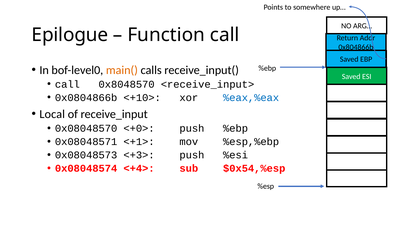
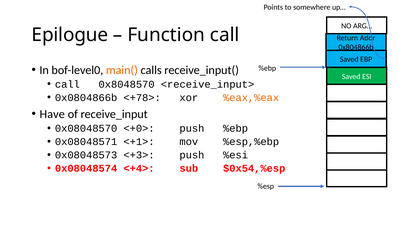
<+10>: <+10> -> <+78> (142, 98)
%eax,%eax colour: blue -> orange (251, 98)
Local: Local -> Have (52, 114)
